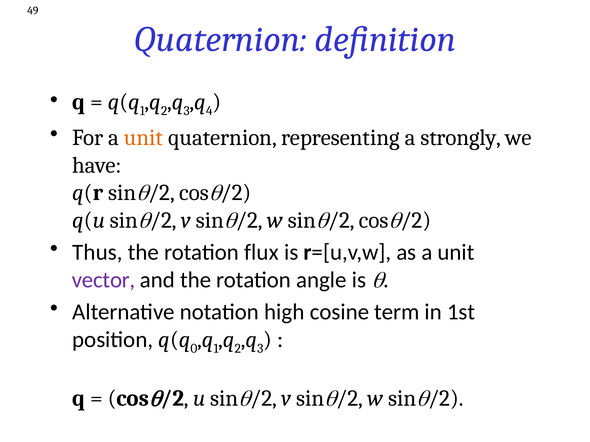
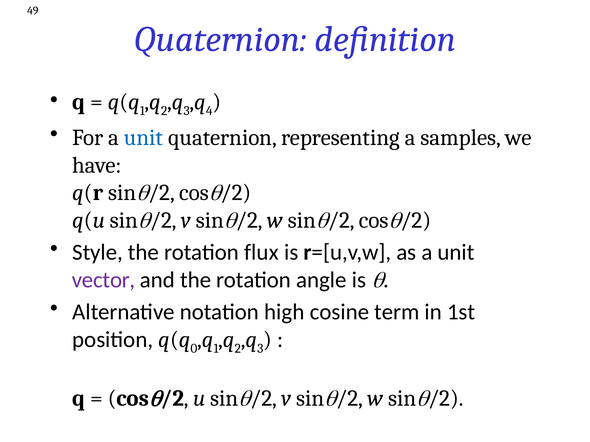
unit colour: orange -> blue (143, 138)
strongly: strongly -> samples (461, 138)
Thus: Thus -> Style (98, 253)
